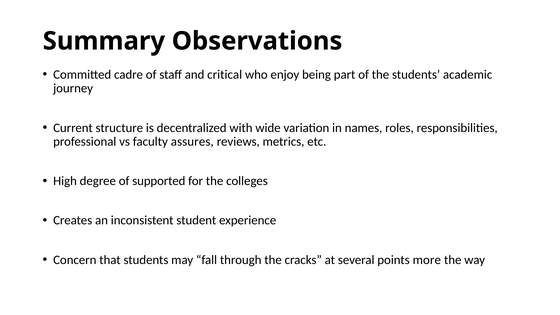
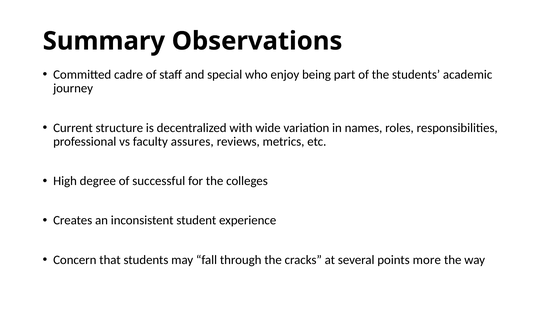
critical: critical -> special (225, 75)
supported: supported -> successful (159, 181)
